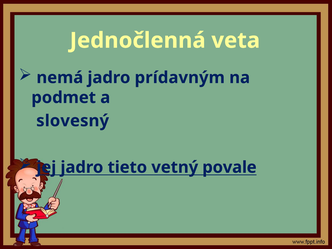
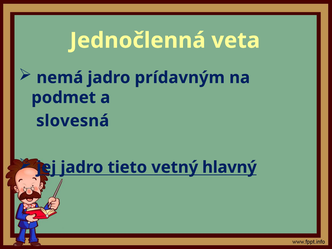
slovesný: slovesný -> slovesná (73, 121)
povale: povale -> hlavný (229, 167)
